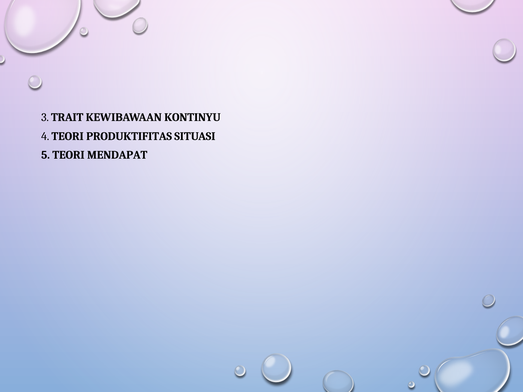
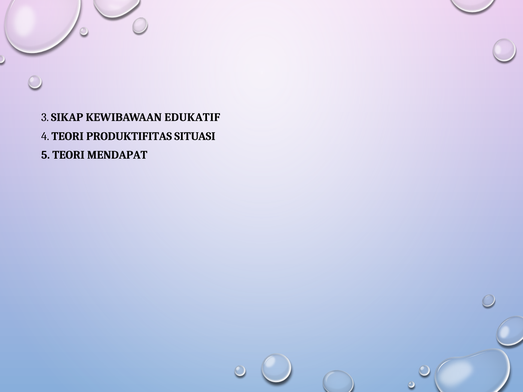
TRAIT: TRAIT -> SIKAP (67, 118)
KONTINYU: KONTINYU -> EDUKATIF (192, 118)
